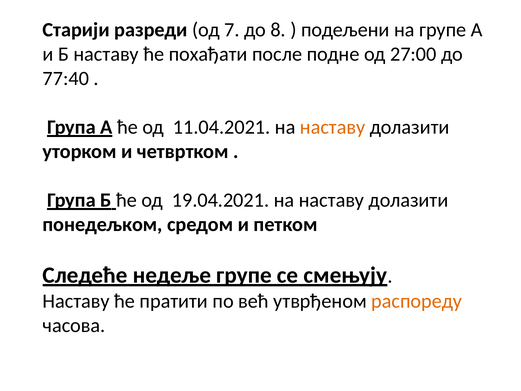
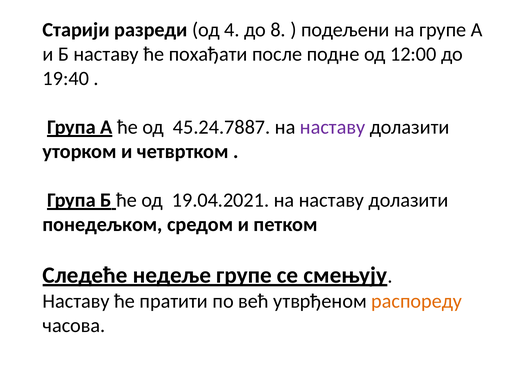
7: 7 -> 4 (232, 30)
27:00: 27:00 -> 12:00 (413, 54)
77:40: 77:40 -> 19:40 (66, 79)
11.04.2021: 11.04.2021 -> 45.24.7887 (222, 127)
наставу colour: orange -> purple (333, 127)
